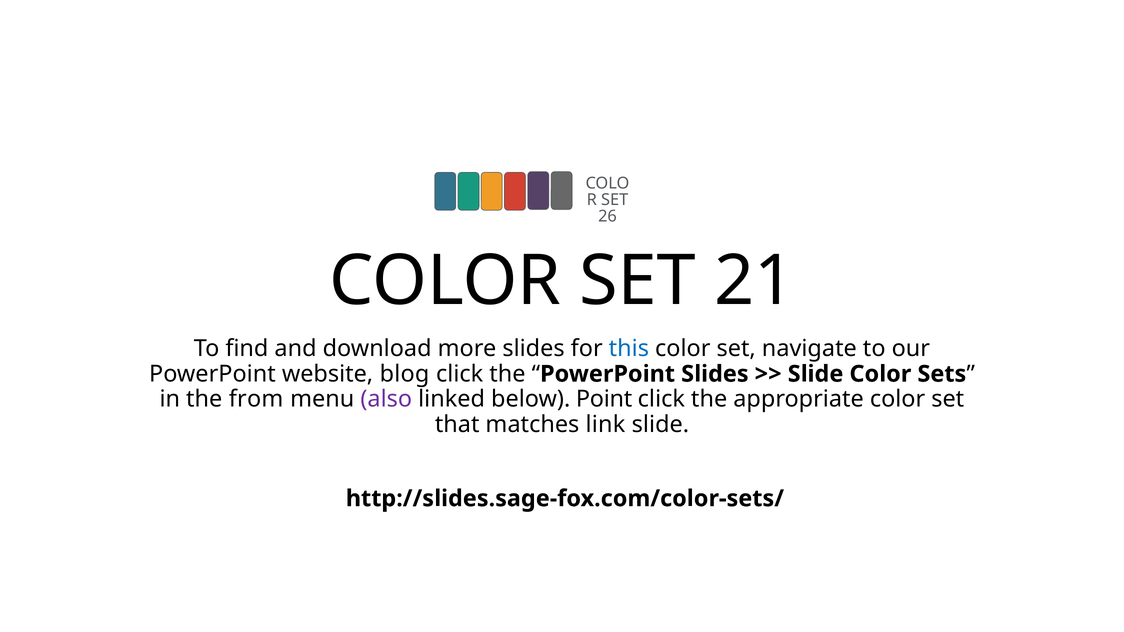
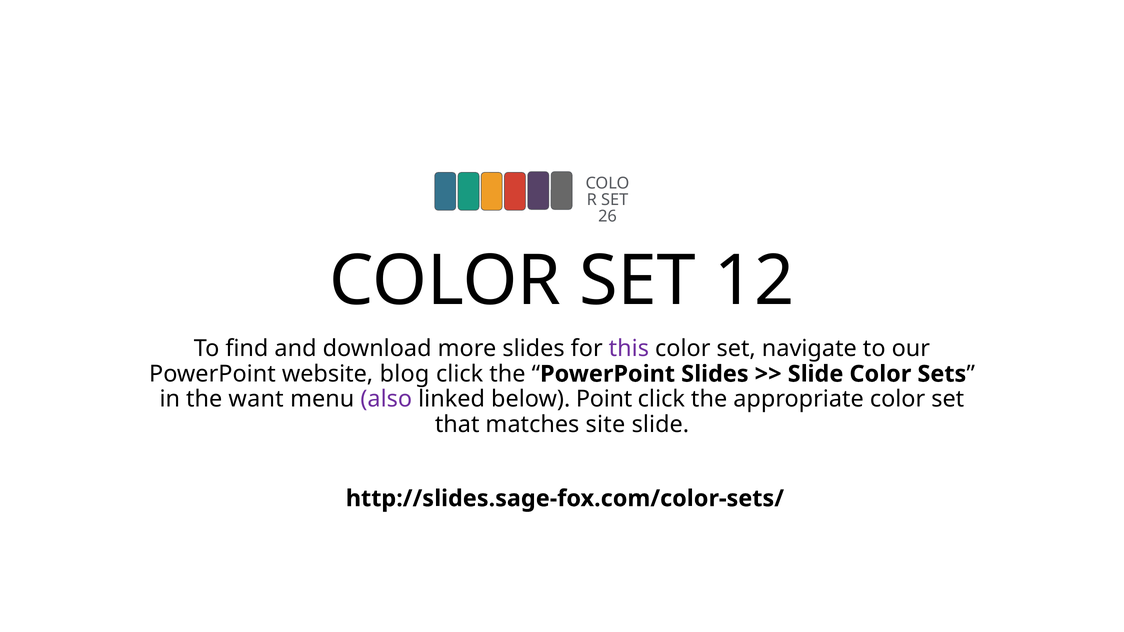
21: 21 -> 12 (754, 281)
this colour: blue -> purple (629, 349)
from: from -> want (256, 399)
link: link -> site (605, 425)
